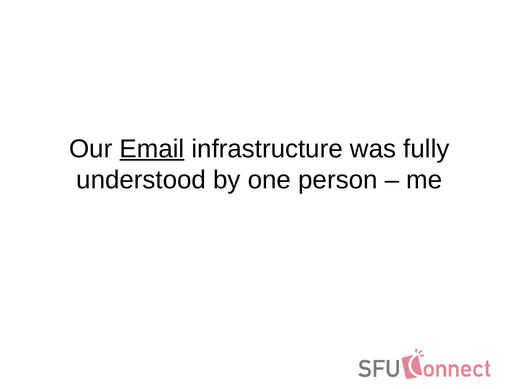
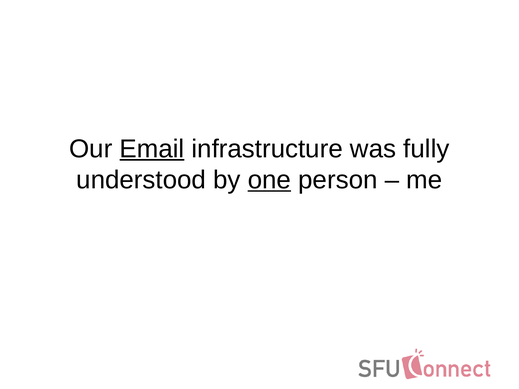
one underline: none -> present (269, 180)
